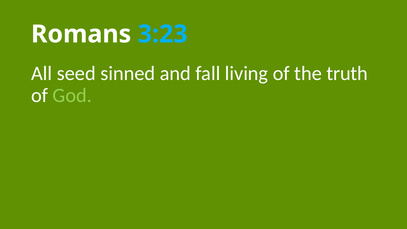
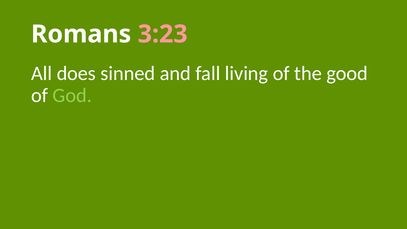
3:23 colour: light blue -> pink (163, 34)
seed: seed -> does (76, 73)
truth: truth -> good (347, 73)
